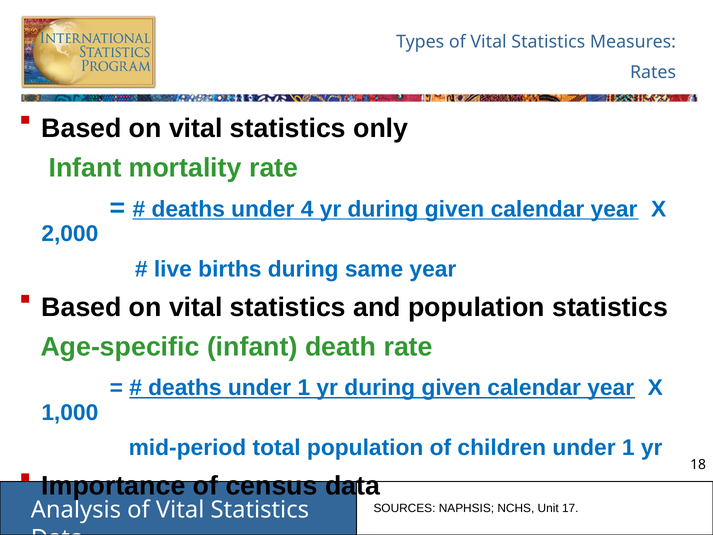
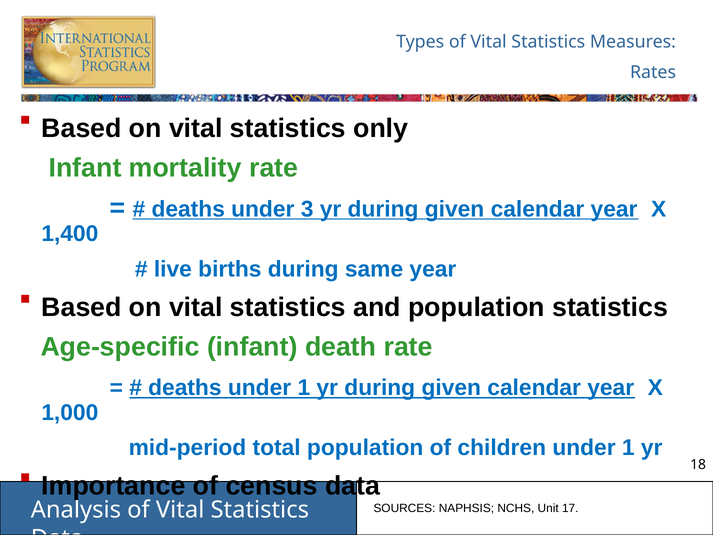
4: 4 -> 3 (307, 209)
2,000: 2,000 -> 1,400 (70, 234)
